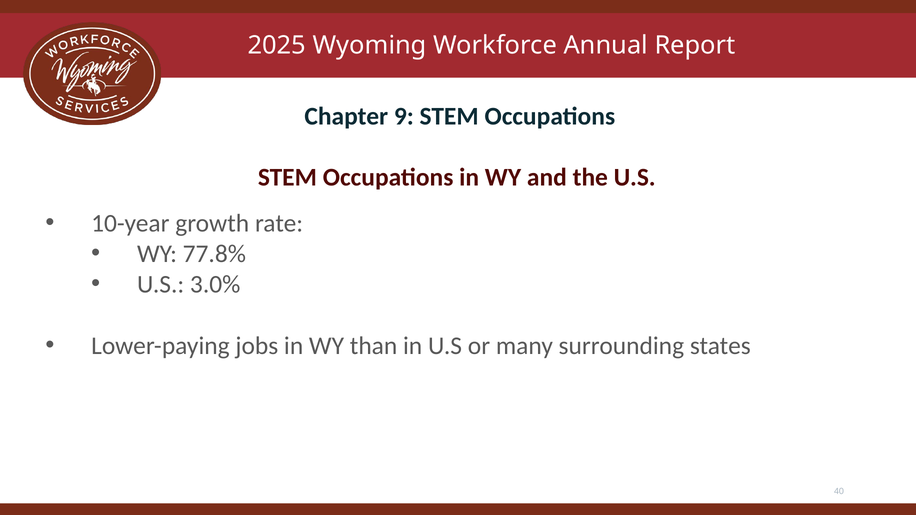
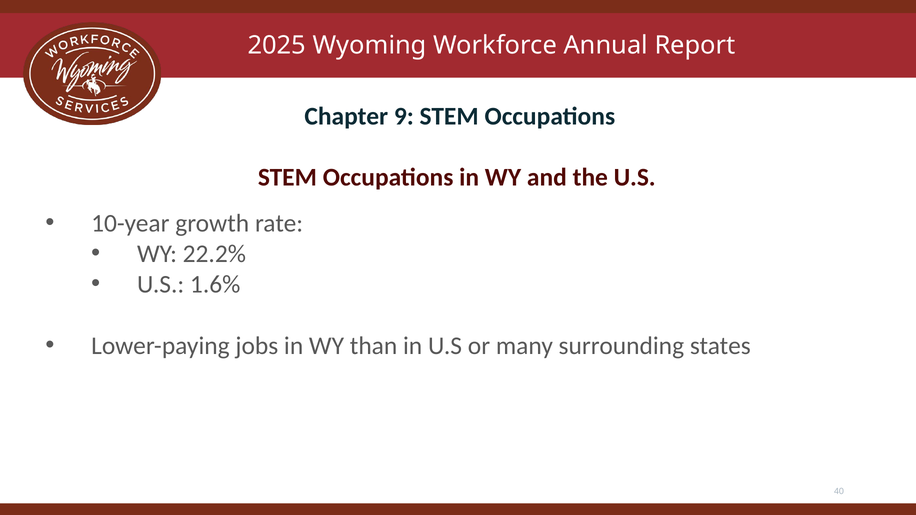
77.8%: 77.8% -> 22.2% (214, 254)
3.0%: 3.0% -> 1.6% (215, 285)
